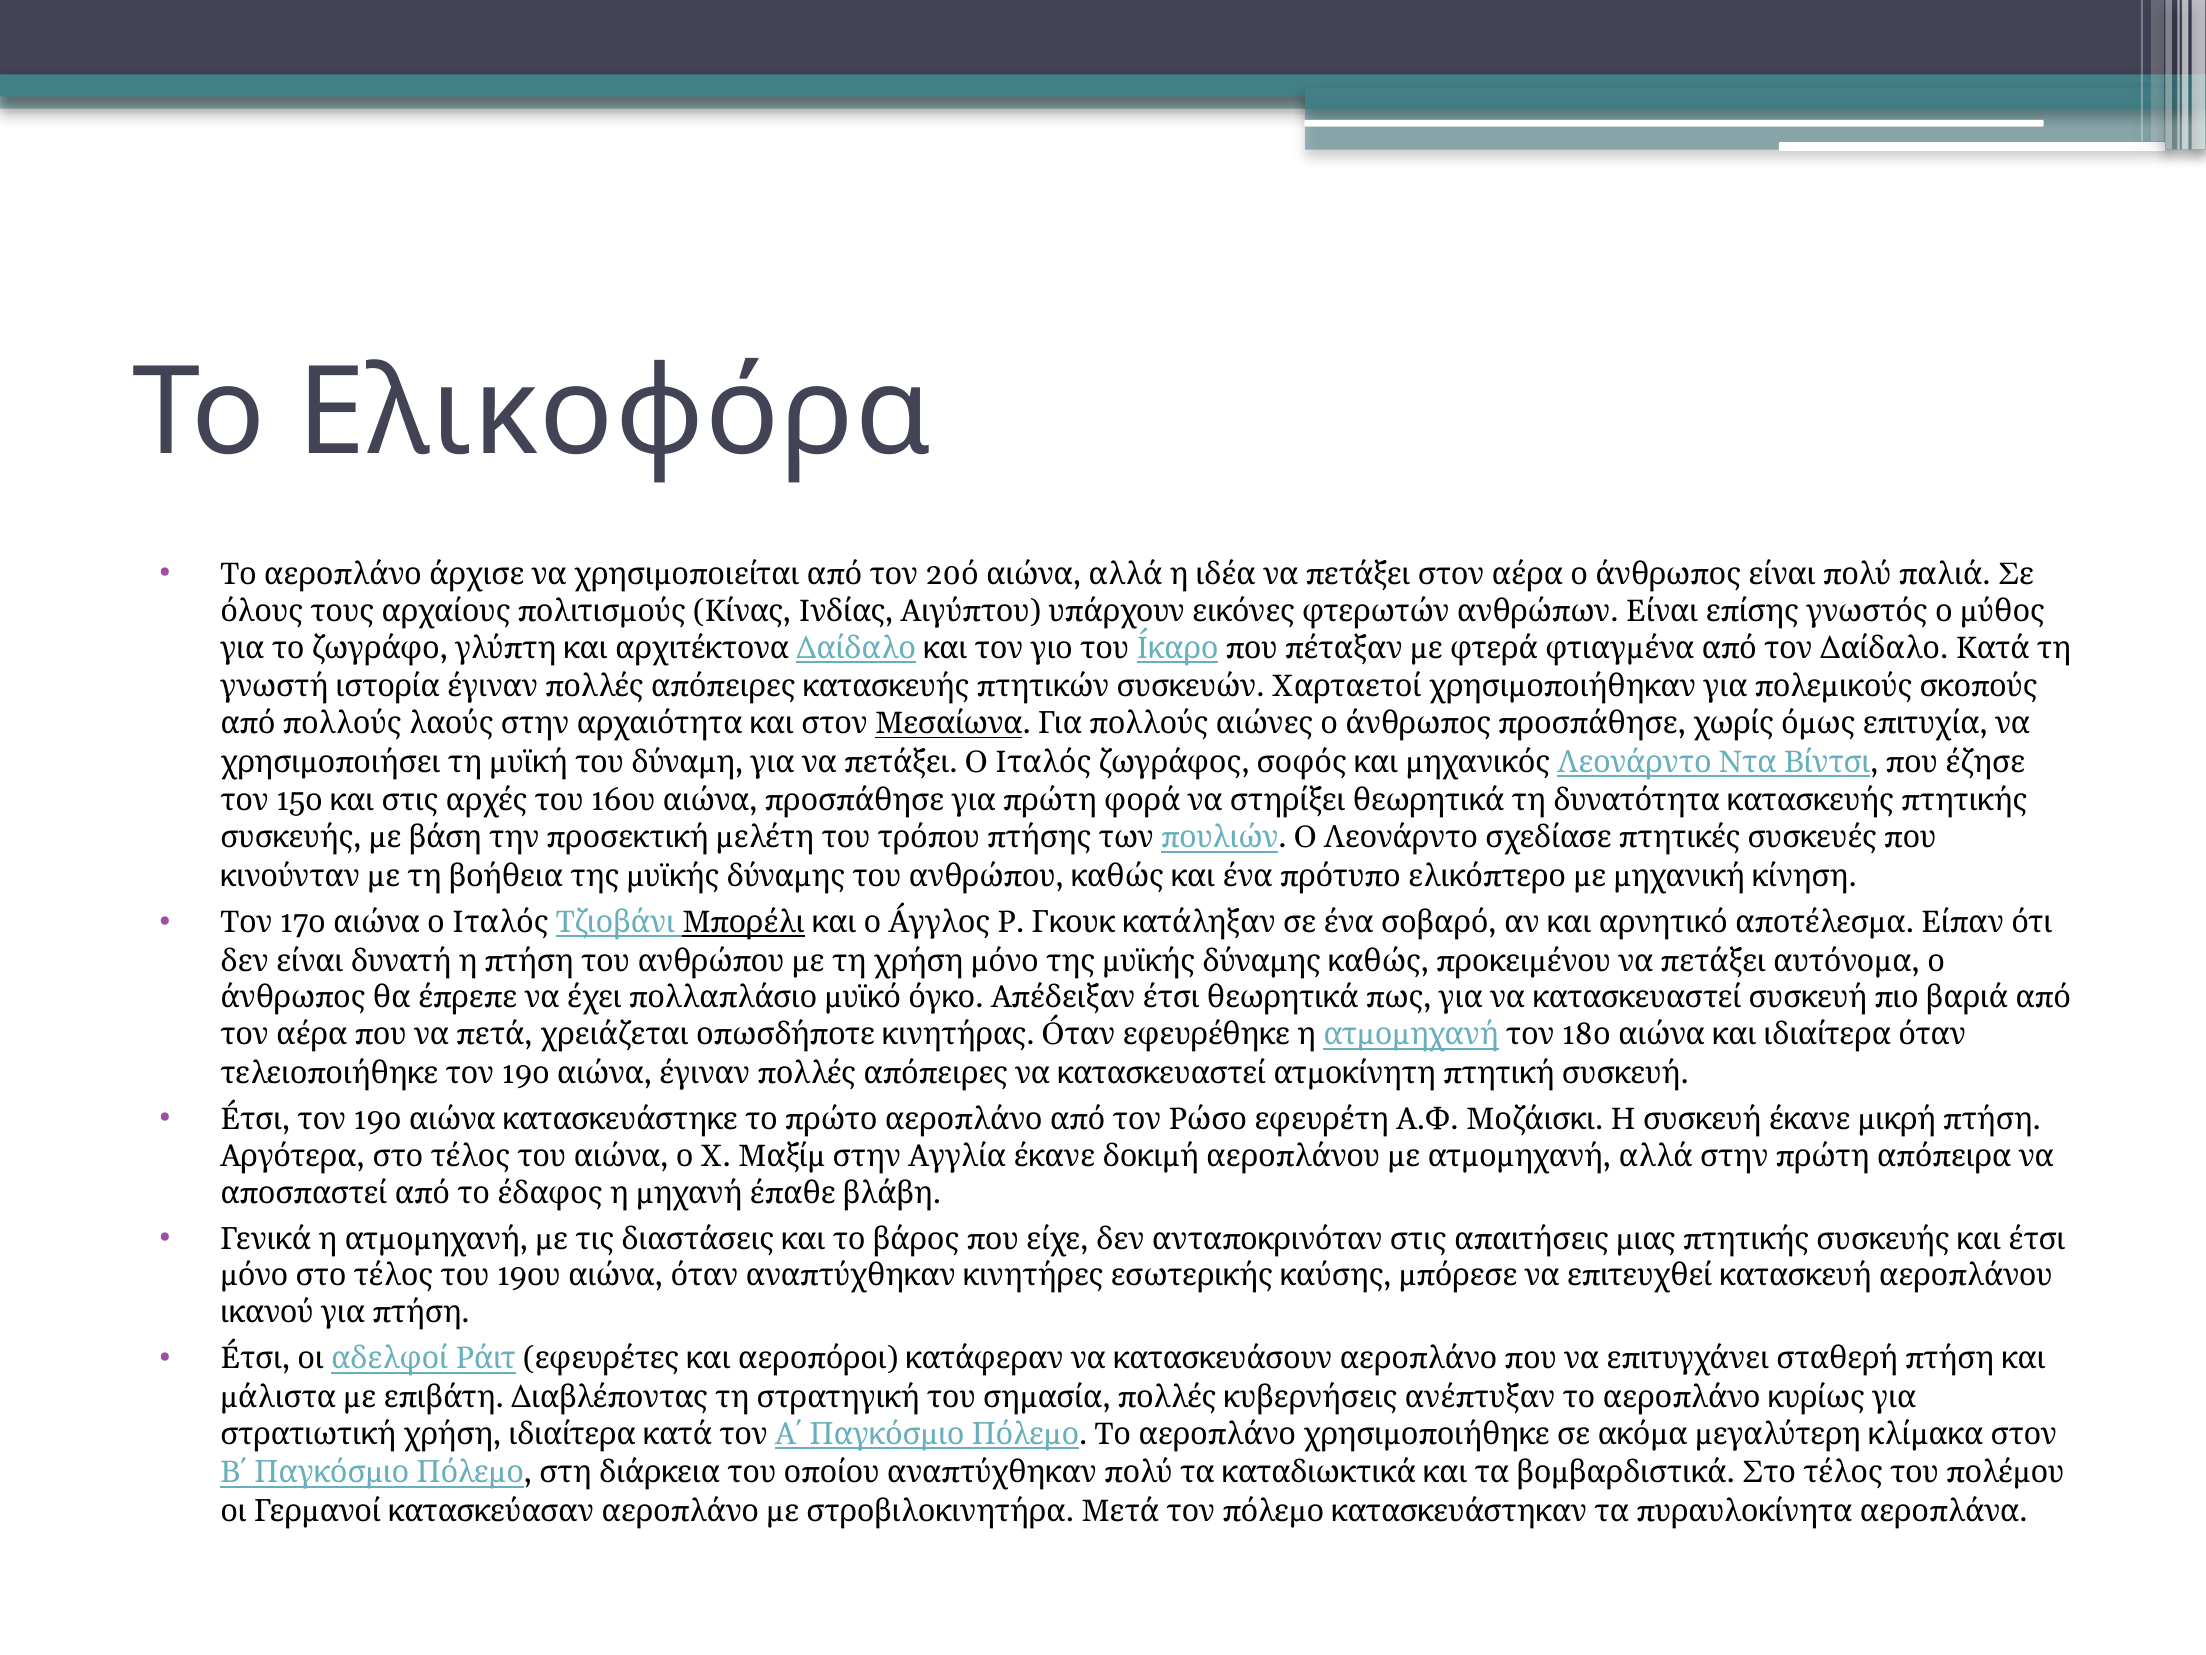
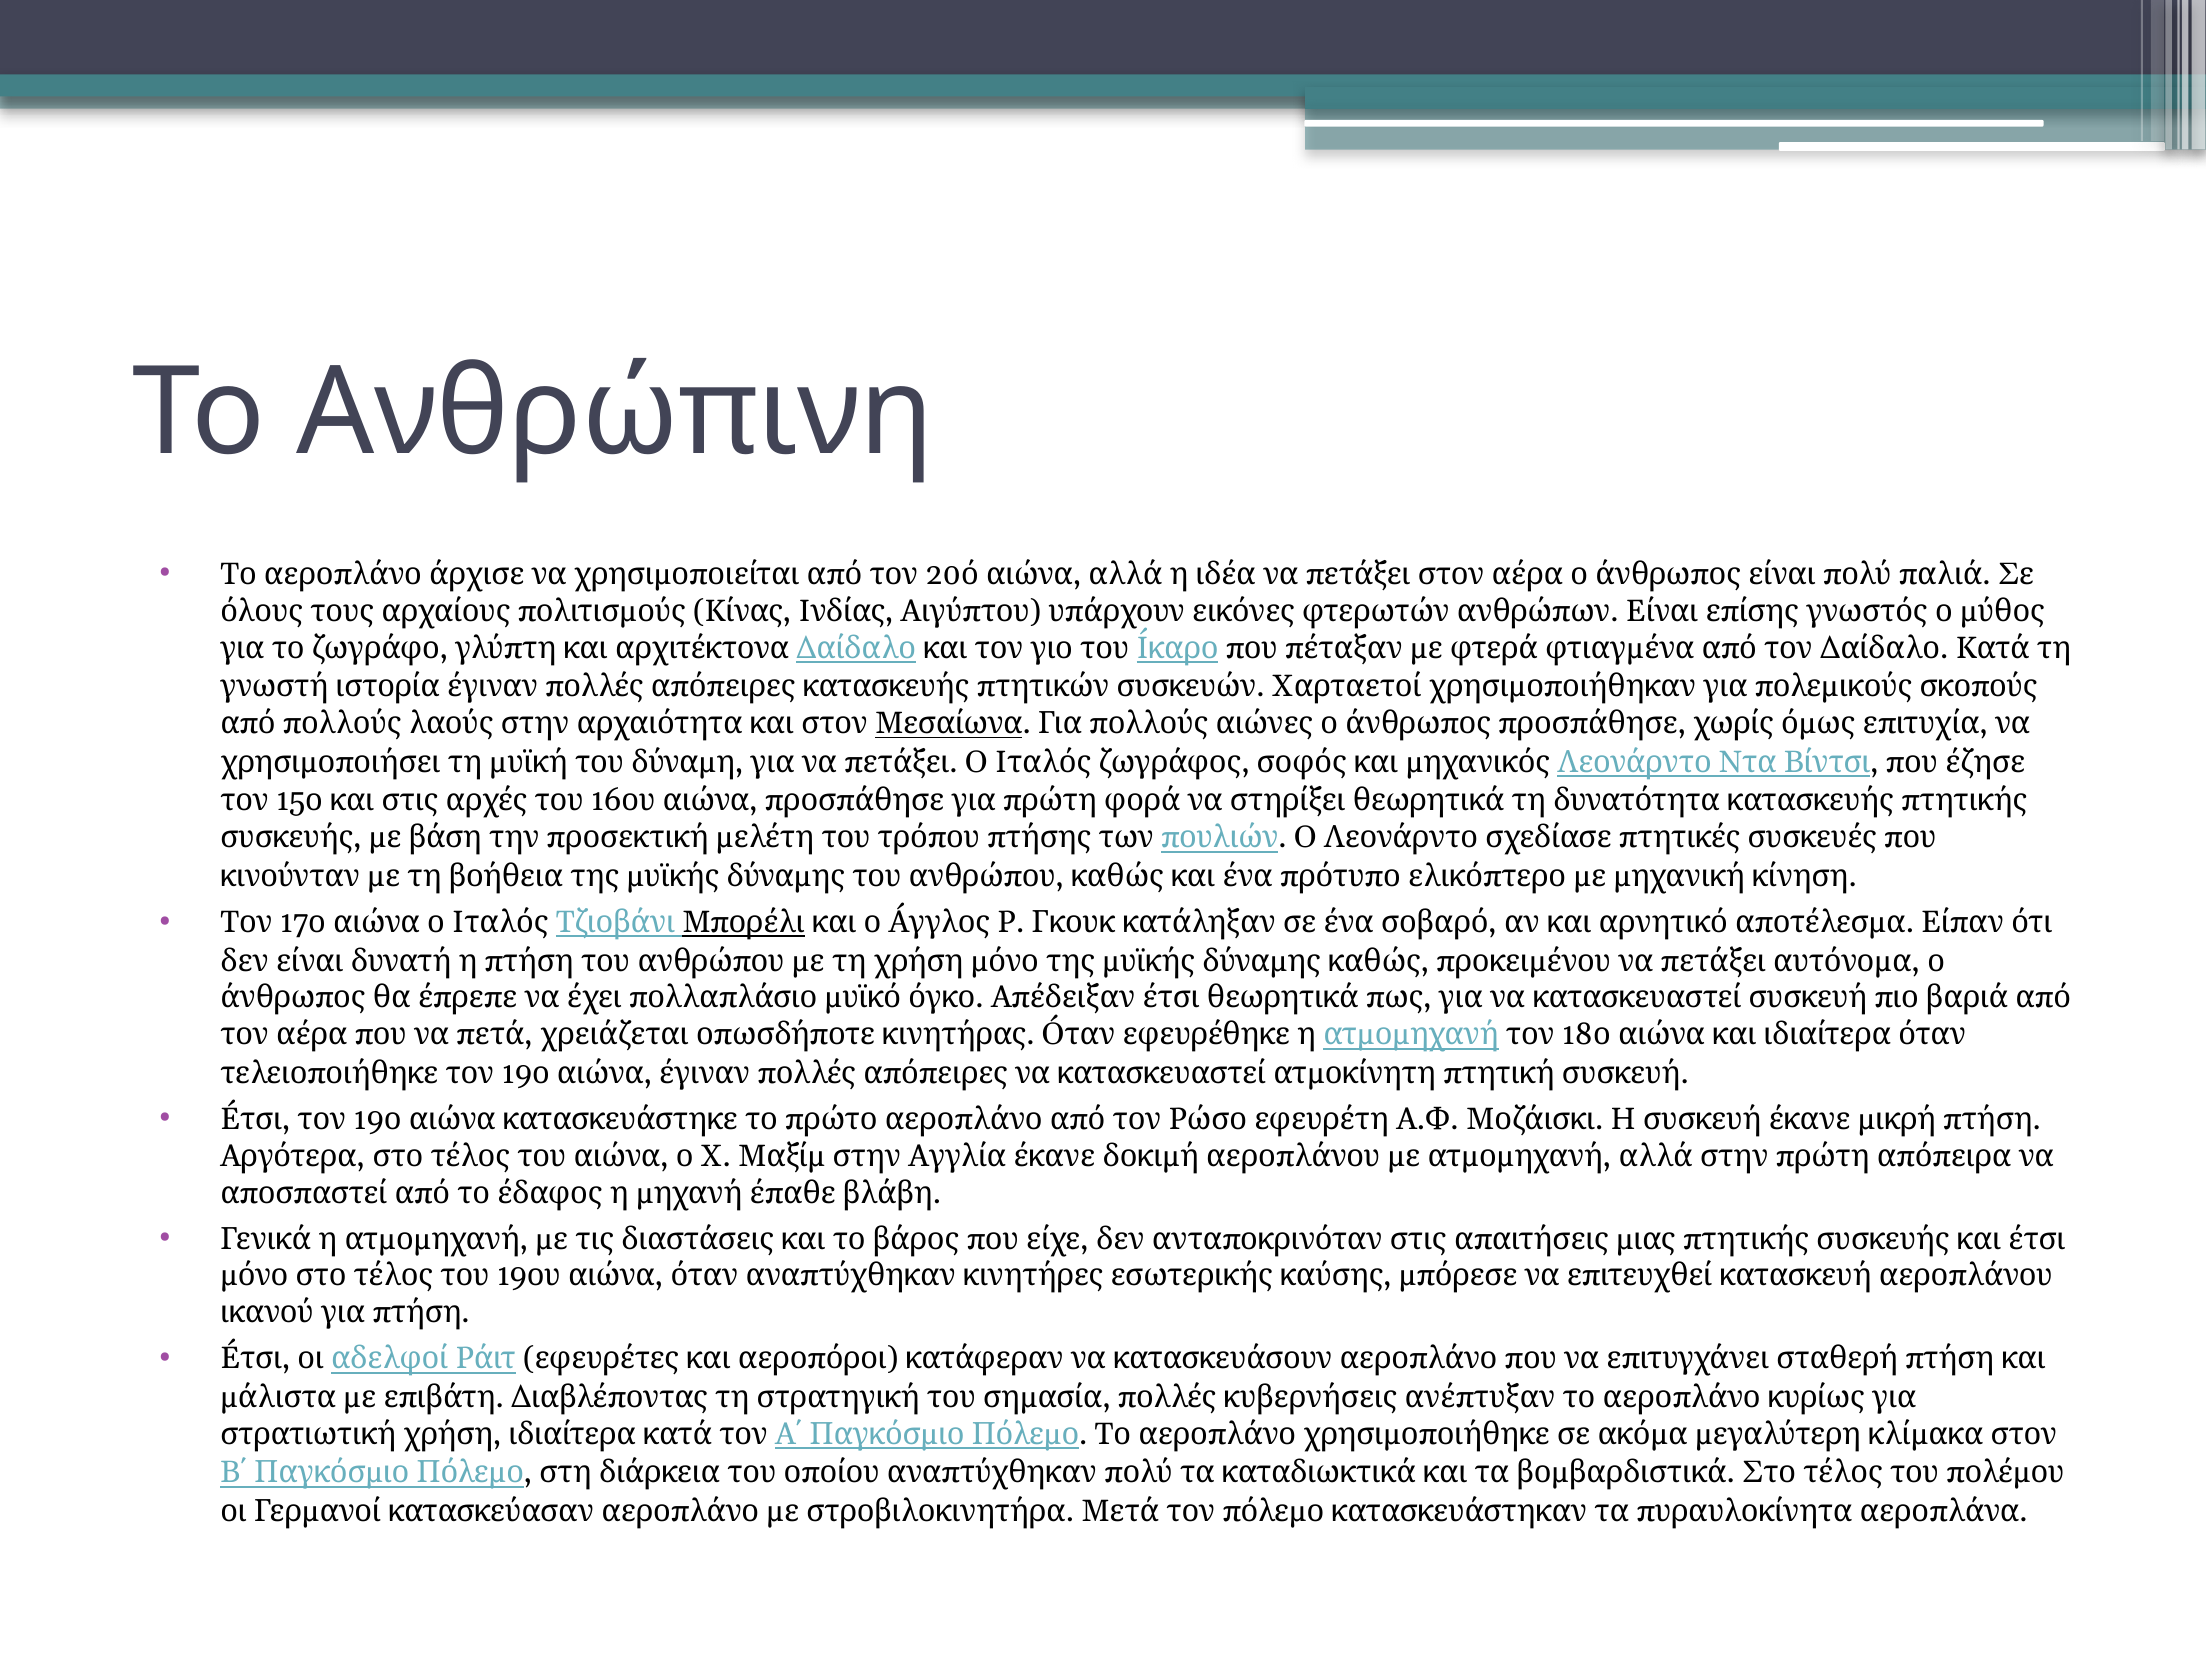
Ελικοφόρα: Ελικοφόρα -> Ανθρώπινη (615, 413)
